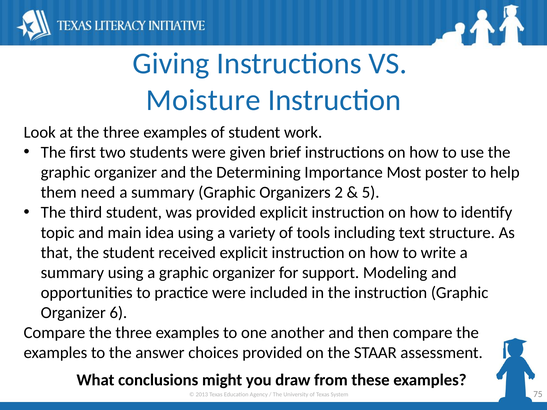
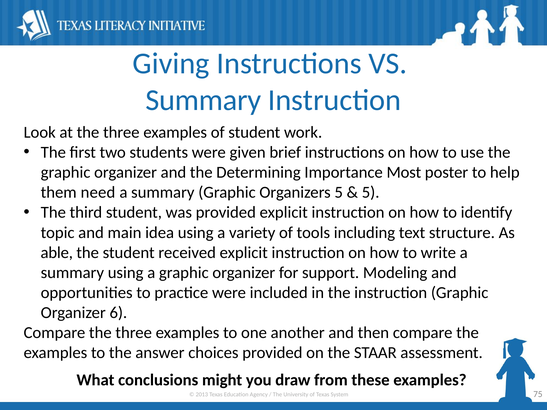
Moisture: Moisture -> Summary (203, 100)
Organizers 2: 2 -> 5 (339, 193)
that: that -> able (57, 253)
